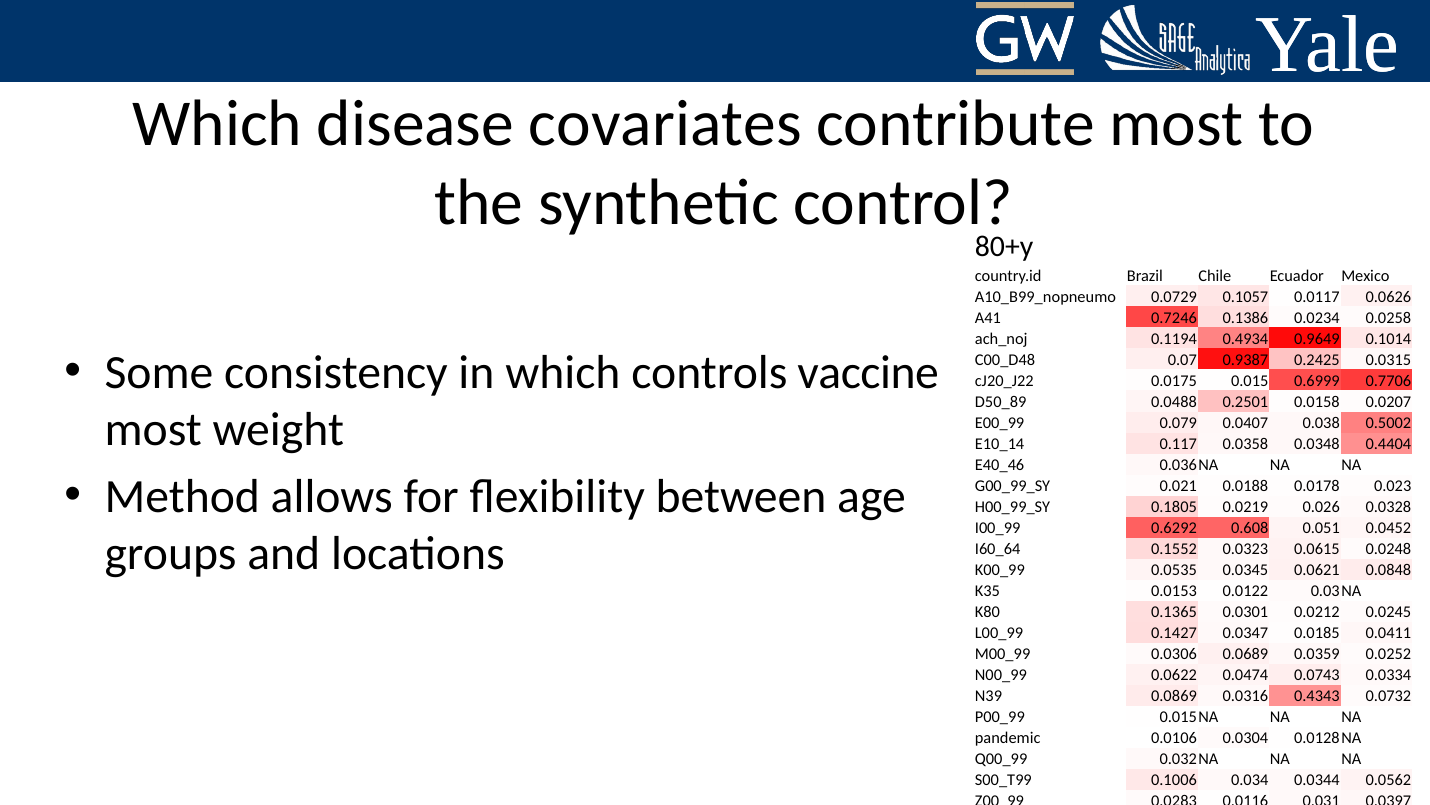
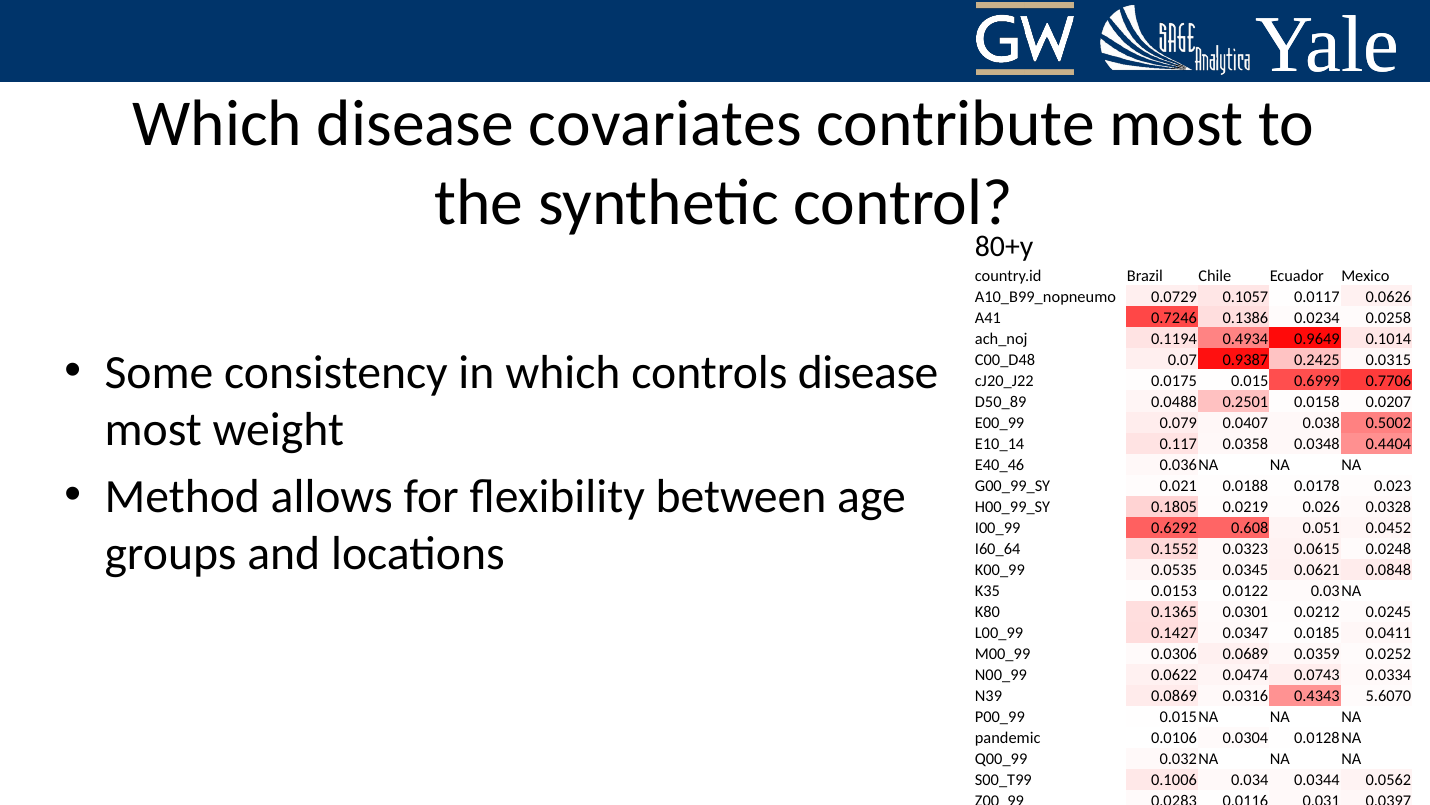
controls vaccine: vaccine -> disease (868, 372)
0.0732: 0.0732 -> 5.6070 (1388, 695)
